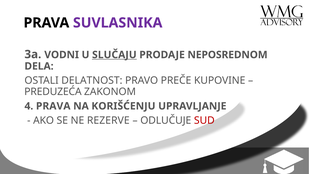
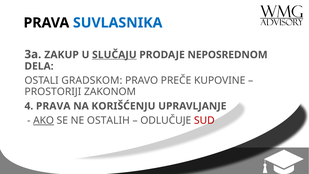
SUVLASNIKA colour: purple -> blue (118, 23)
VODNI: VODNI -> ZAKUP (62, 55)
DELATNOST: DELATNOST -> GRADSKOM (92, 80)
PREDUZEĆA: PREDUZEĆA -> PROSTORIJI (53, 92)
AKO underline: none -> present (44, 120)
REZERVE: REZERVE -> OSTALIH (108, 120)
